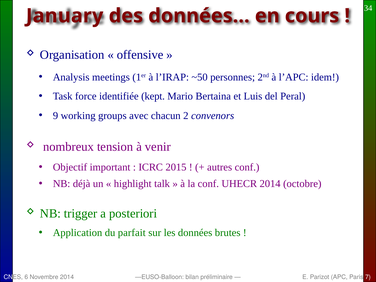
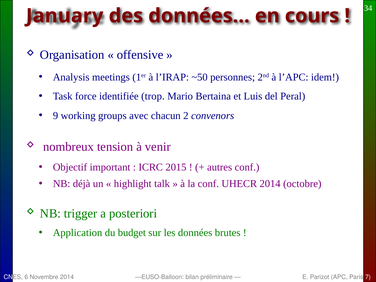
kept: kept -> trop (153, 96)
parfait: parfait -> budget (132, 233)
